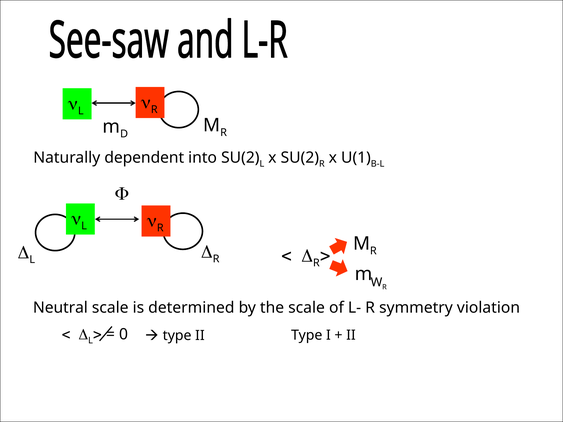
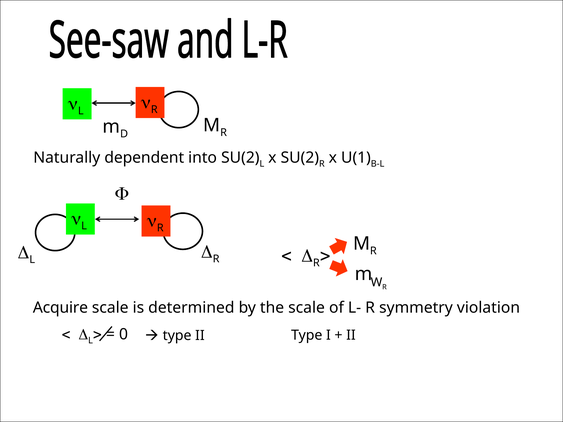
Neutral: Neutral -> Acquire (60, 308)
